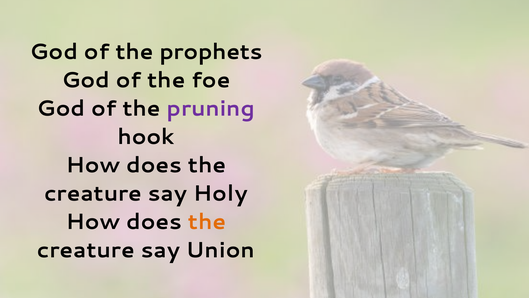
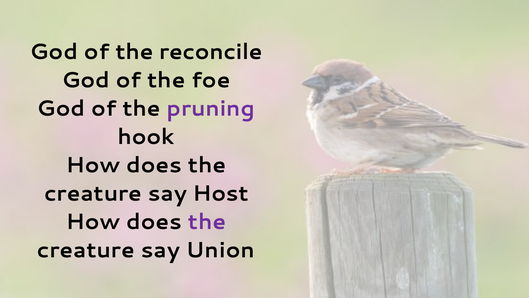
prophets: prophets -> reconcile (211, 52)
Holy: Holy -> Host (221, 193)
the colour: orange -> purple (207, 221)
